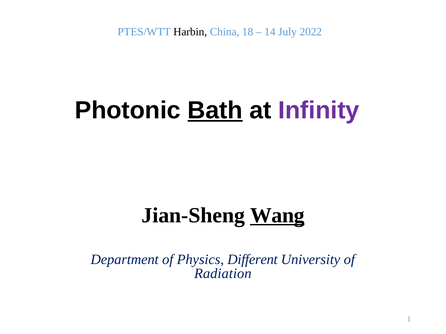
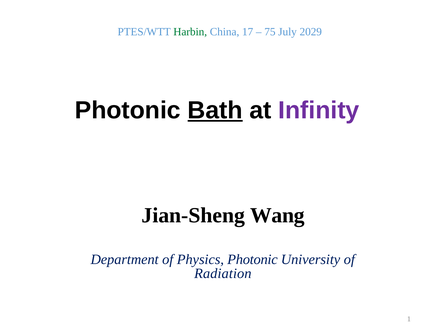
Harbin colour: black -> green (190, 32)
18: 18 -> 17 (248, 32)
14: 14 -> 75 (270, 32)
2022: 2022 -> 2029 (311, 32)
Wang underline: present -> none (277, 216)
Physics Different: Different -> Photonic (253, 260)
